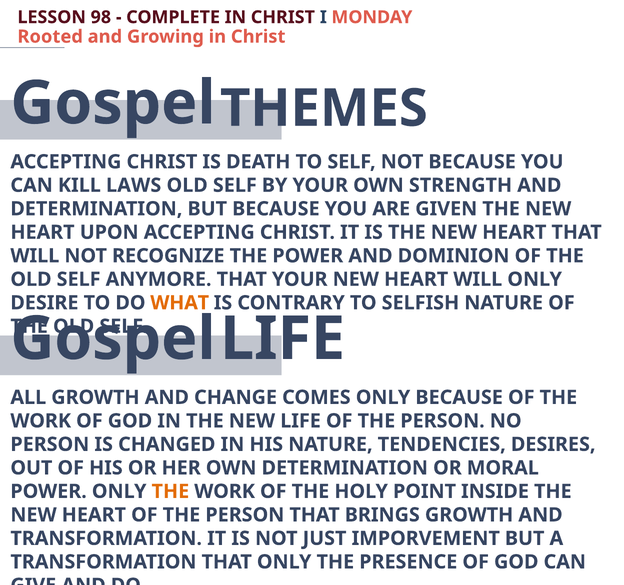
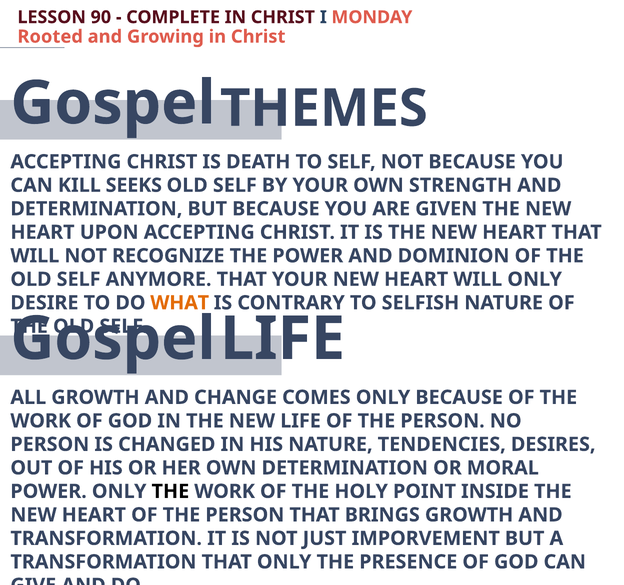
98: 98 -> 90 (101, 17)
LAWS: LAWS -> SEEKS (134, 185)
THE colour: orange -> black (170, 491)
